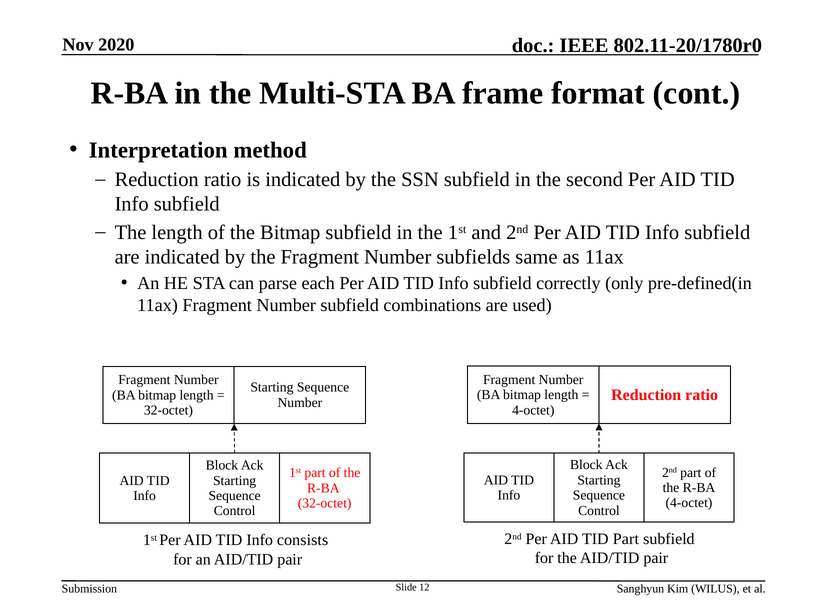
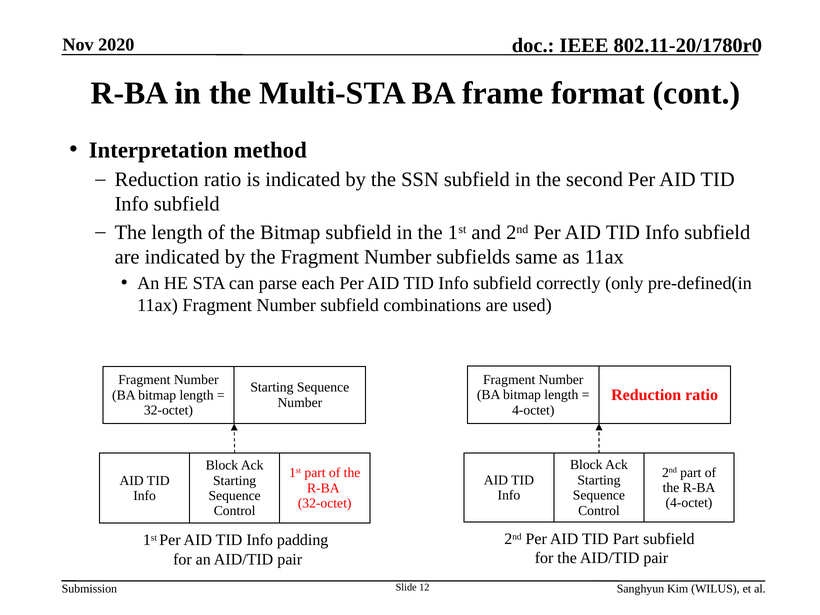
consists: consists -> padding (303, 540)
